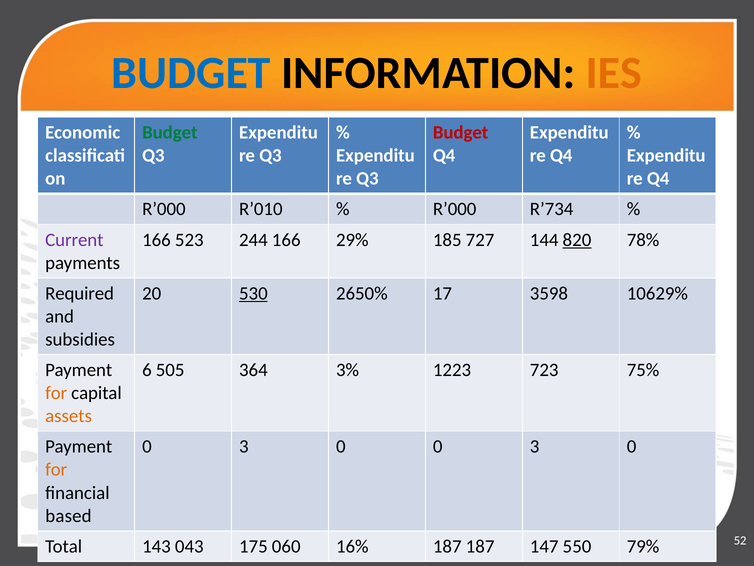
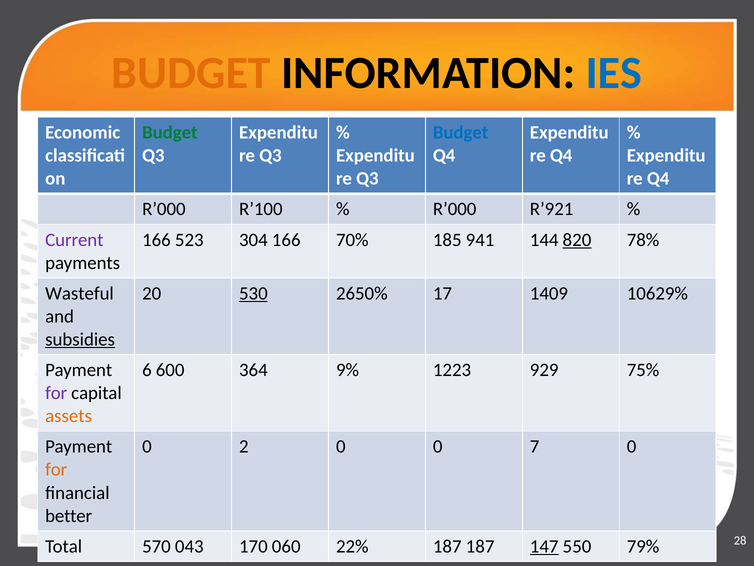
BUDGET colour: blue -> orange (191, 73)
IES colour: orange -> blue (614, 73)
Budget colour: red -> blue (461, 132)
R’010: R’010 -> R’100 (261, 209)
R’734: R’734 -> R’921 (552, 209)
244: 244 -> 304 (253, 240)
29%: 29% -> 70% (352, 240)
727: 727 -> 941 (480, 240)
Required: Required -> Wasteful (80, 293)
3598: 3598 -> 1409 (549, 293)
subsidies underline: none -> present (80, 339)
505: 505 -> 600 (170, 370)
3%: 3% -> 9% (348, 370)
723: 723 -> 929 (544, 370)
for colour: orange -> purple (56, 393)
3: 3 -> 2 (244, 446)
0 0 3: 3 -> 7 (535, 446)
based: based -> better (69, 515)
143: 143 -> 570 (156, 546)
175: 175 -> 170 (253, 546)
16%: 16% -> 22% (352, 546)
147 underline: none -> present (544, 546)
52: 52 -> 28 (740, 540)
